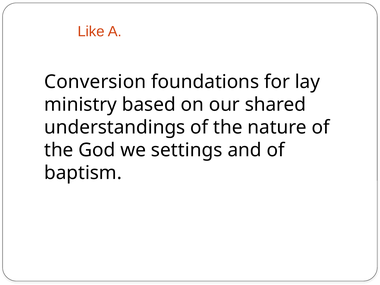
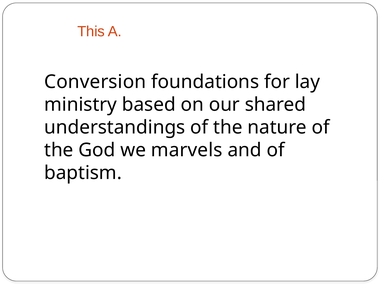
Like: Like -> This (91, 32)
settings: settings -> marvels (187, 150)
